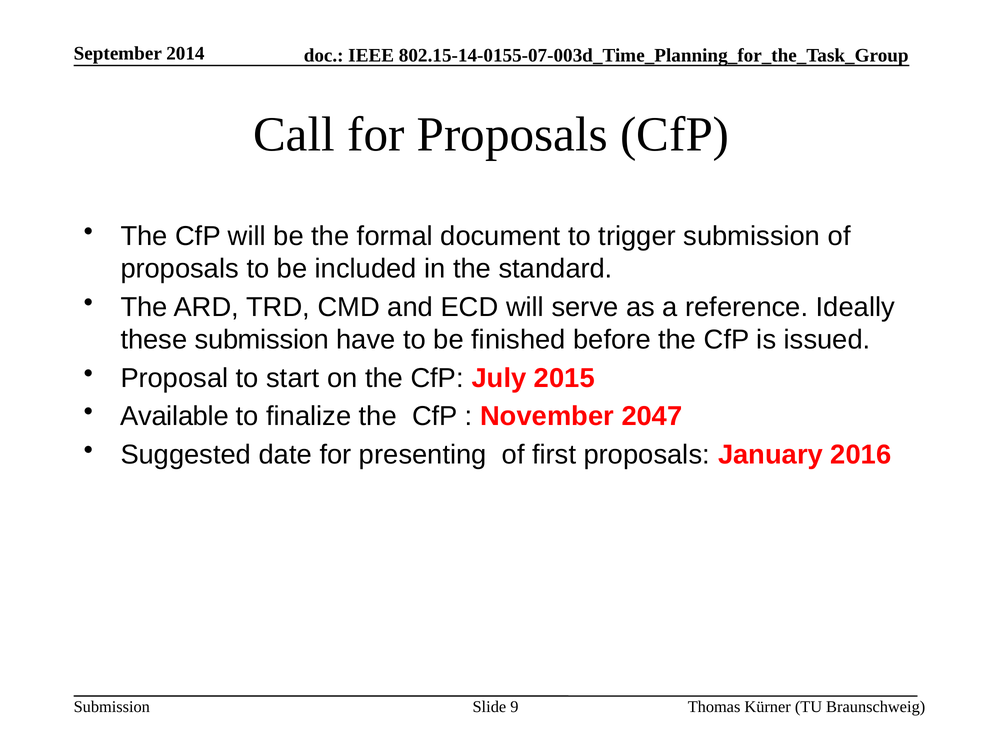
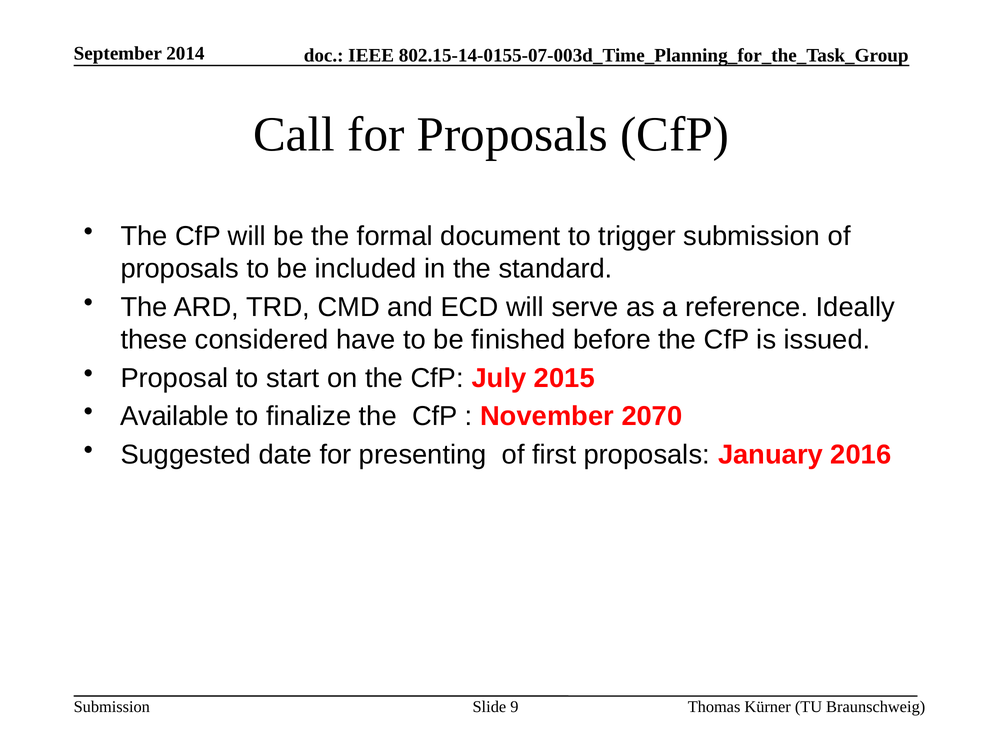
these submission: submission -> considered (262, 340)
2047: 2047 -> 2070 (652, 416)
